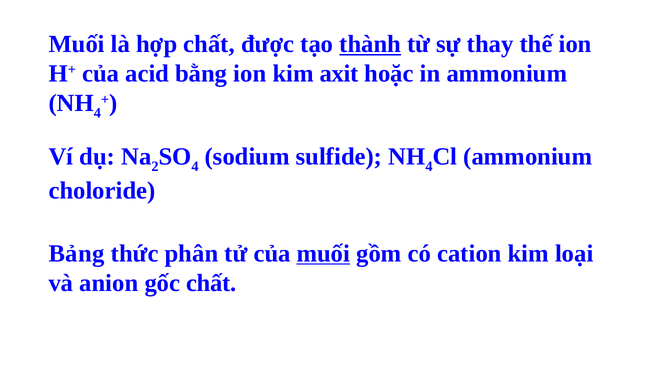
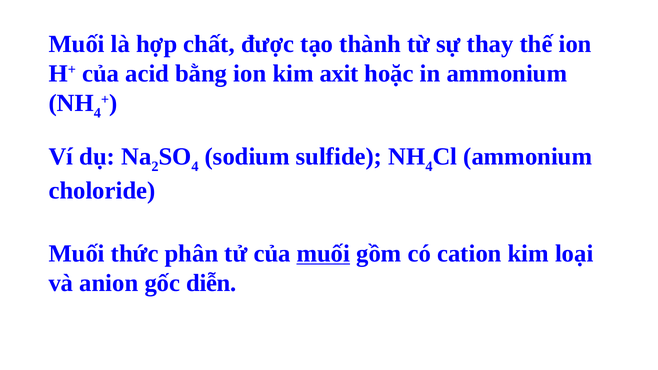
thành underline: present -> none (370, 44)
Bảng: Bảng -> Muối (77, 253)
gốc chất: chất -> diễn (211, 283)
